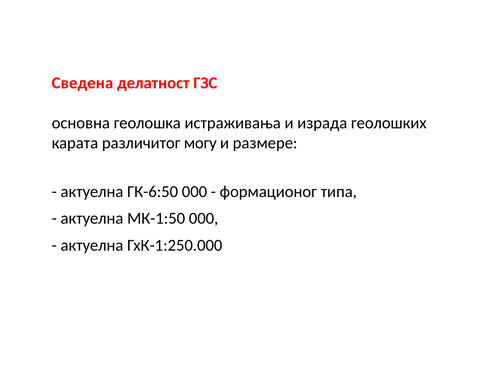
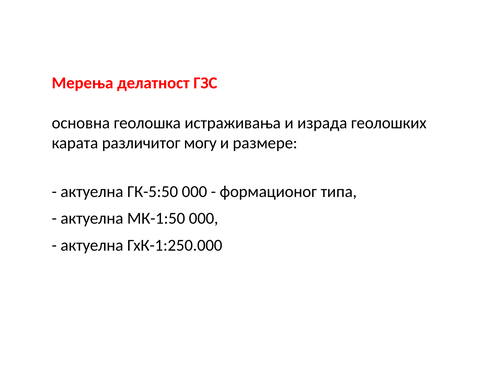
Сведена: Сведена -> Мерења (83, 83)
ГК-6:50: ГК-6:50 -> ГК-5:50 (153, 191)
